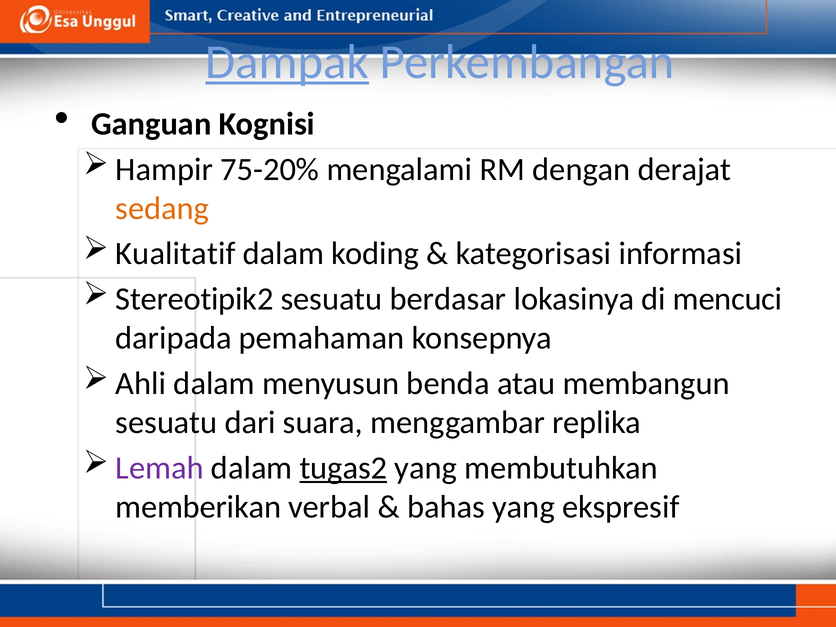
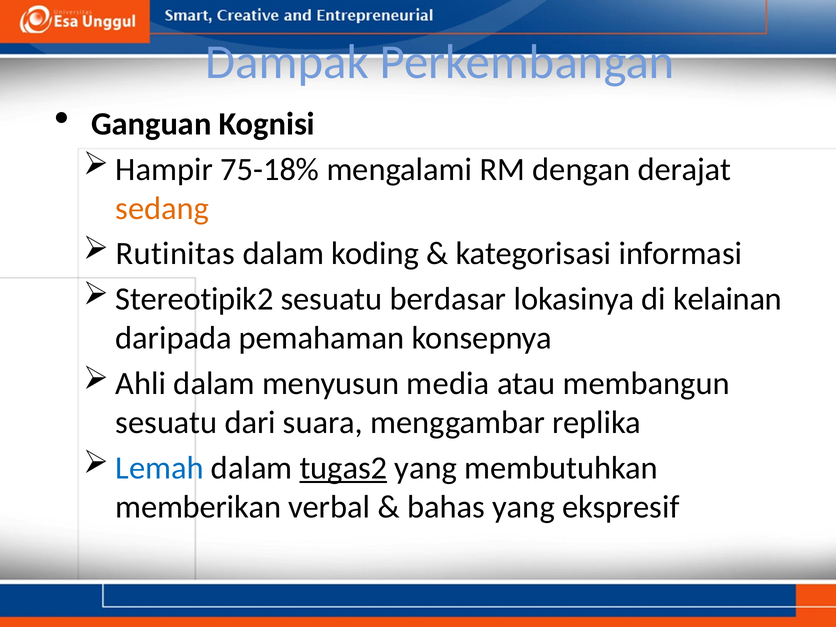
Dampak underline: present -> none (287, 62)
75-20%: 75-20% -> 75-18% (270, 169)
Kualitatif: Kualitatif -> Rutinitas (175, 254)
mencuci: mencuci -> kelainan (728, 299)
benda: benda -> media (448, 384)
Lemah colour: purple -> blue (160, 468)
